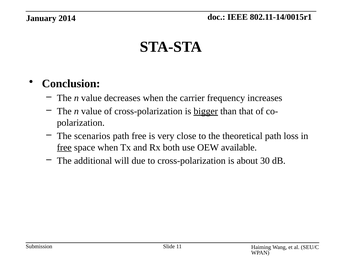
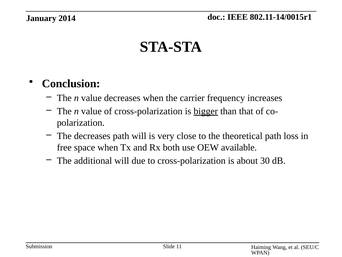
The scenarios: scenarios -> decreases (92, 136)
path free: free -> will (139, 136)
free underline: present -> none (64, 147)
